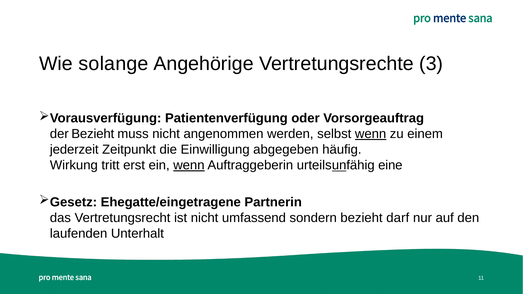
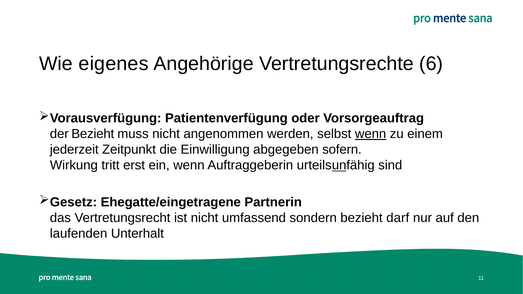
solange: solange -> eigenes (114, 64)
3: 3 -> 6 (431, 64)
häufig: häufig -> sofern (342, 150)
wenn underline: present -> none (189, 165)
eine: eine -> sind (390, 165)
